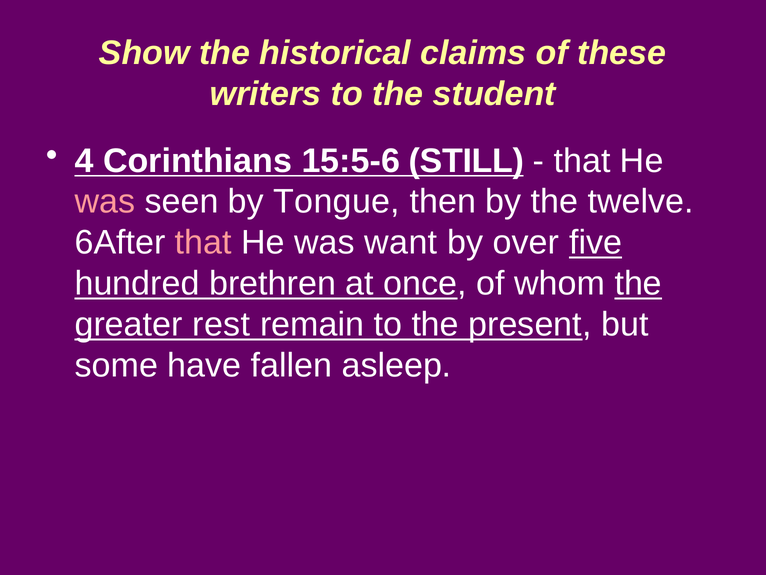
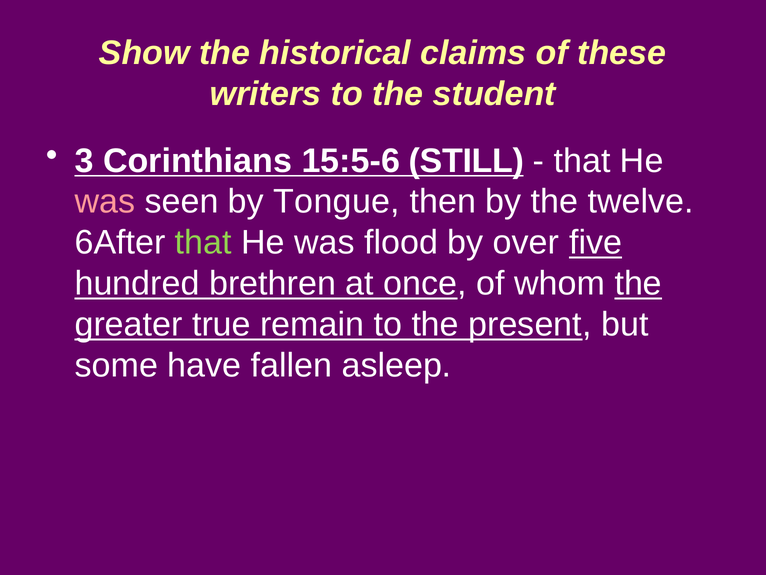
4: 4 -> 3 (84, 161)
that colour: pink -> light green (203, 242)
want: want -> flood (401, 242)
rest: rest -> true (221, 324)
